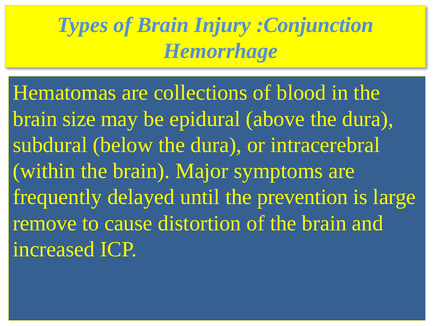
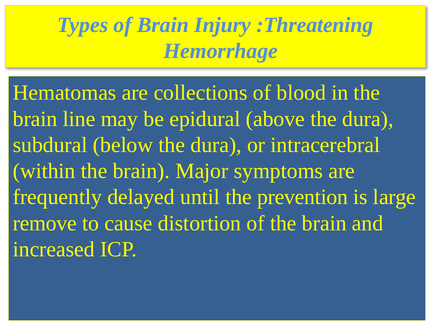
:Conjunction: :Conjunction -> :Threatening (315, 25)
size: size -> line (79, 119)
